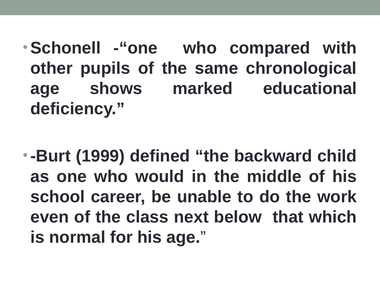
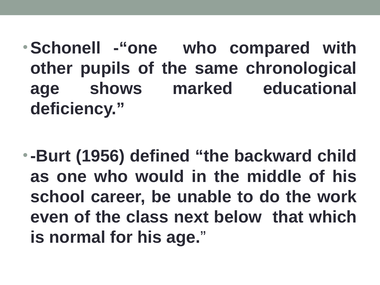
1999: 1999 -> 1956 (100, 156)
